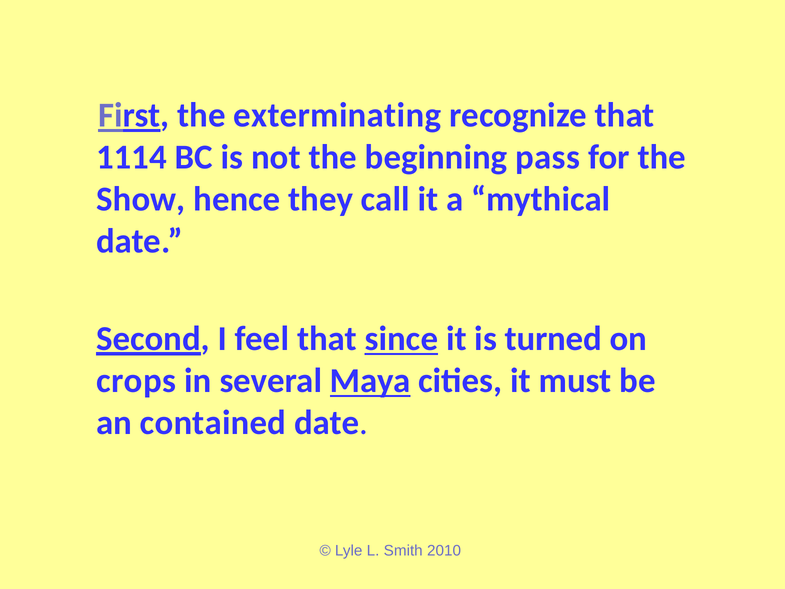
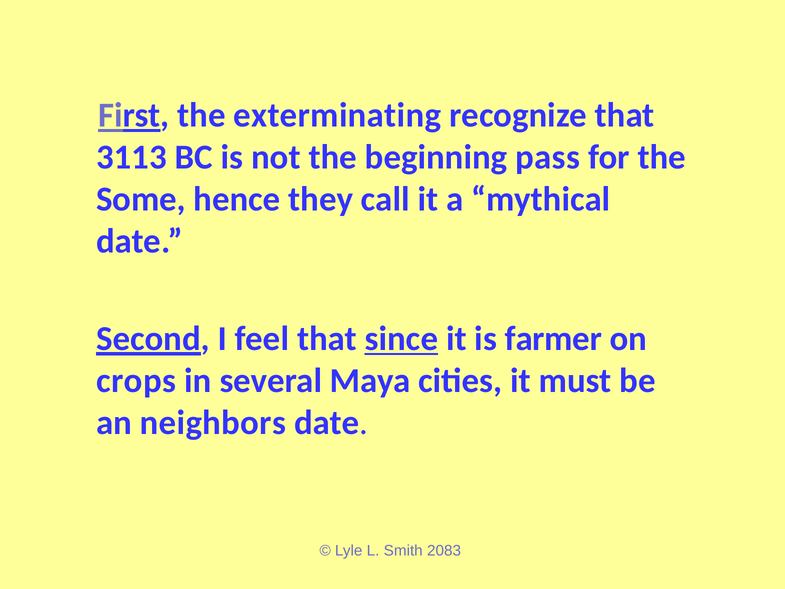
1114: 1114 -> 3113 (131, 157)
Show: Show -> Some (141, 199)
turned: turned -> farmer (553, 339)
Maya underline: present -> none (370, 381)
contained: contained -> neighbors (213, 423)
2010: 2010 -> 2083 (444, 550)
